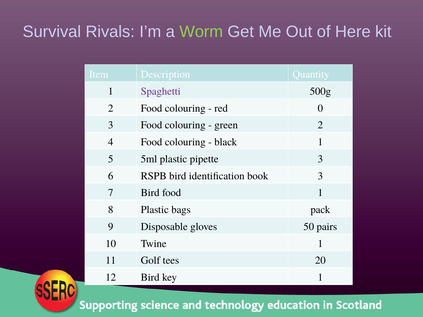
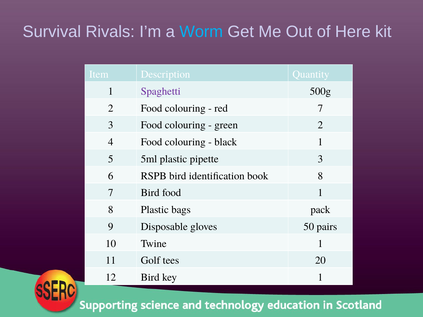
Worm colour: light green -> light blue (201, 32)
red 0: 0 -> 7 (320, 108)
book 3: 3 -> 8 (320, 176)
